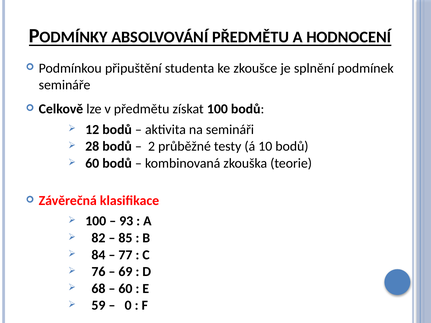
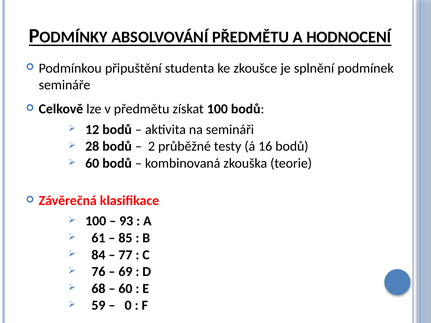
10: 10 -> 16 (265, 147)
82: 82 -> 61 (98, 238)
